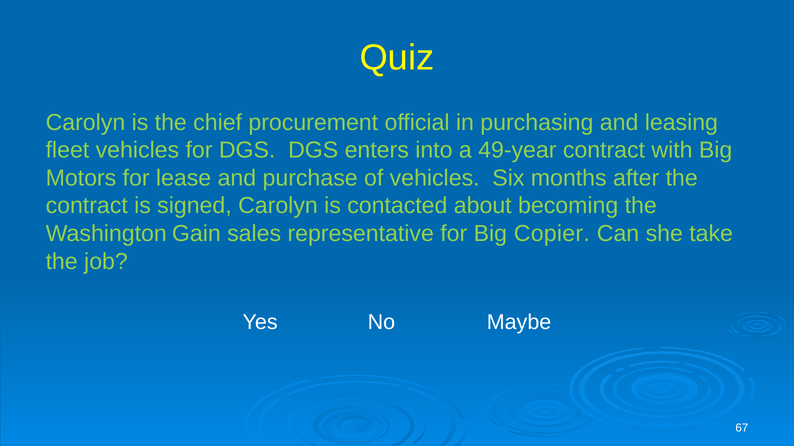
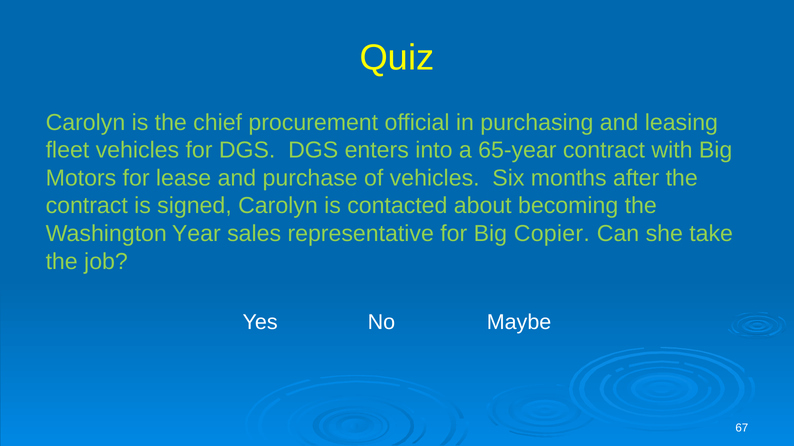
49-year: 49-year -> 65-year (517, 151)
Gain: Gain -> Year (196, 234)
